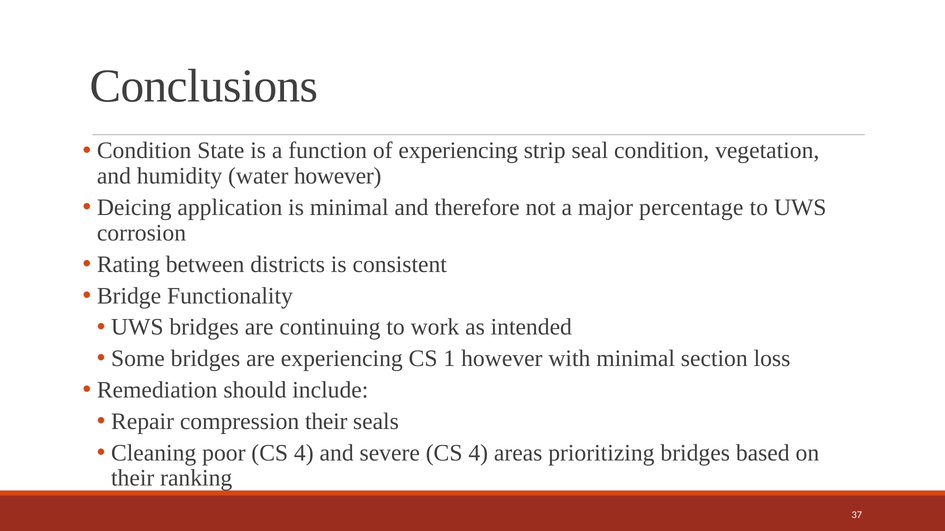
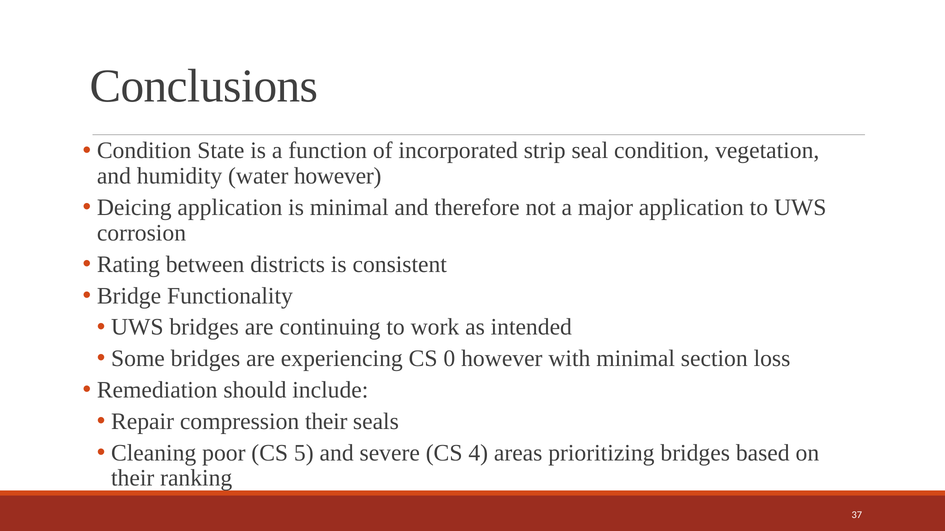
of experiencing: experiencing -> incorporated (458, 151)
major percentage: percentage -> application (691, 208)
1: 1 -> 0 (449, 359)
poor CS 4: 4 -> 5 (304, 453)
